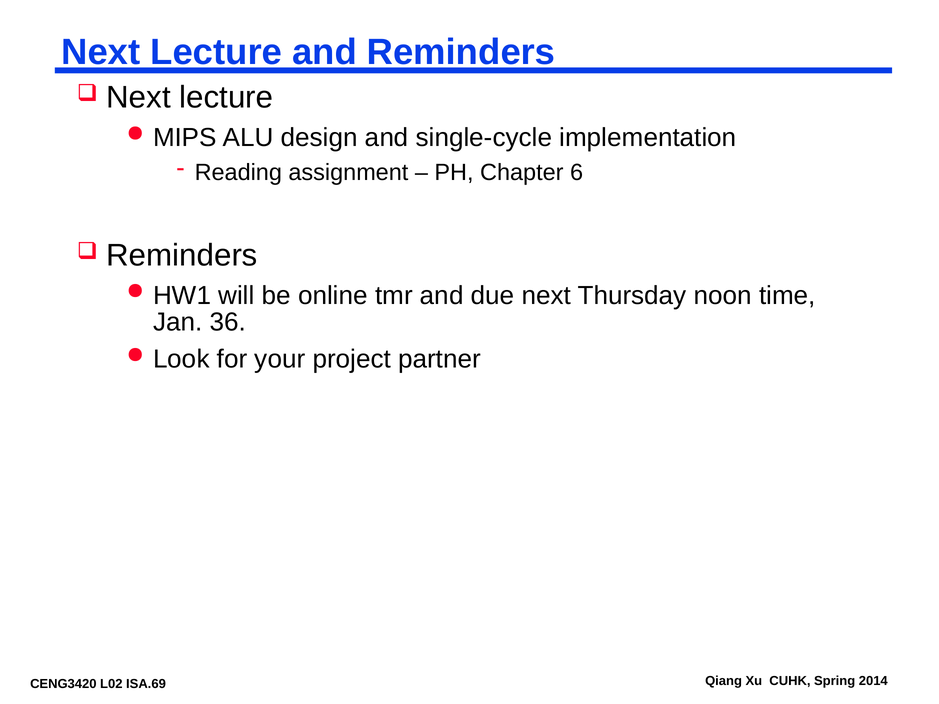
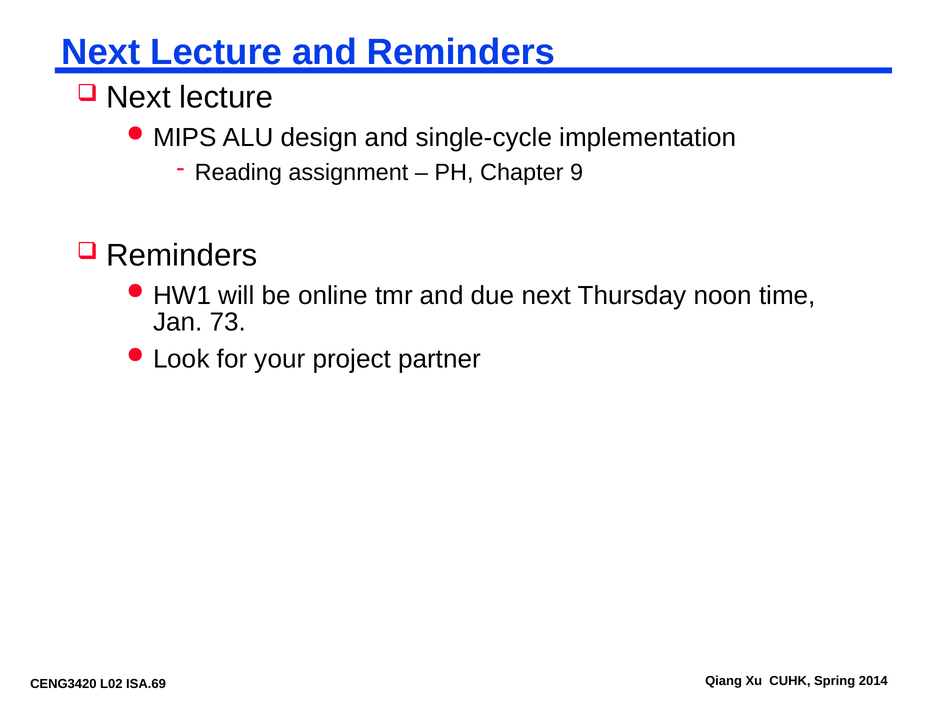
6: 6 -> 9 (577, 173)
36: 36 -> 73 (228, 322)
